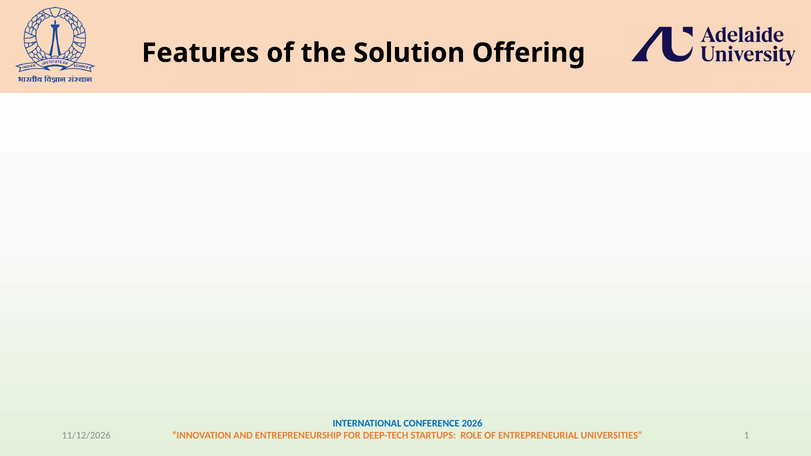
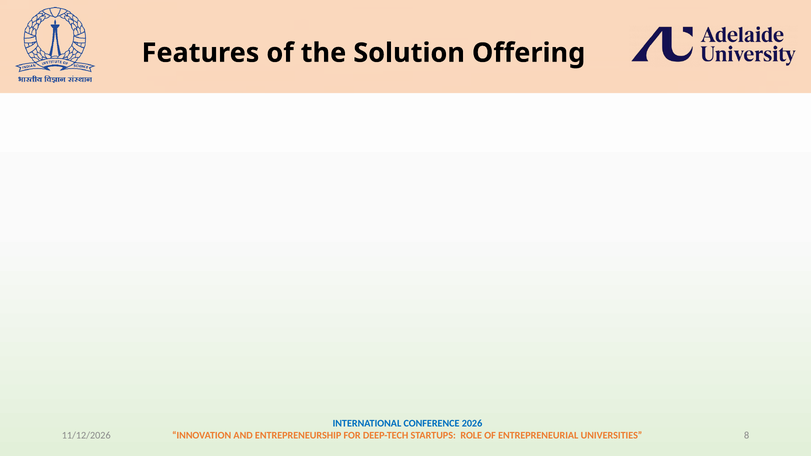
1: 1 -> 8 (747, 436)
